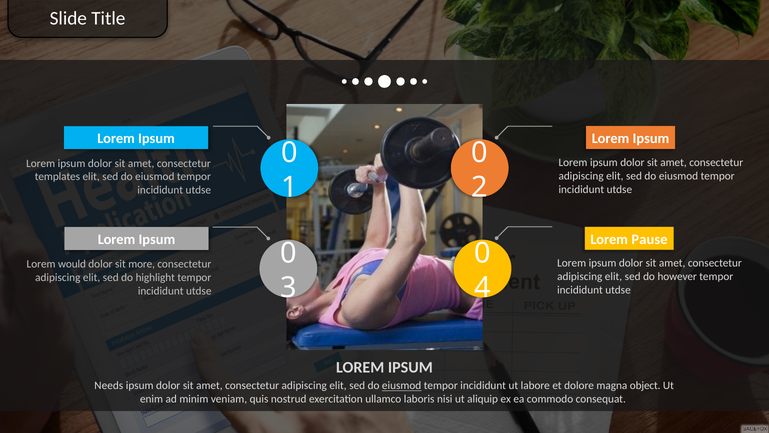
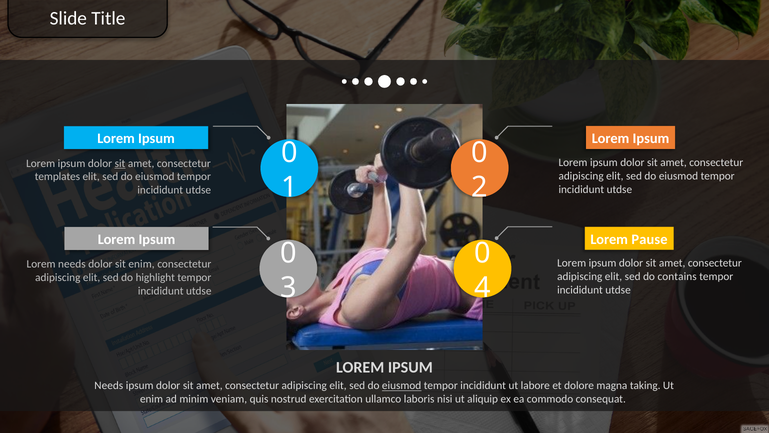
sit underline: none -> present (120, 163)
Lorem would: would -> needs (72, 264)
sit more: more -> enim (142, 264)
however: however -> contains (677, 276)
object: object -> taking (645, 385)
